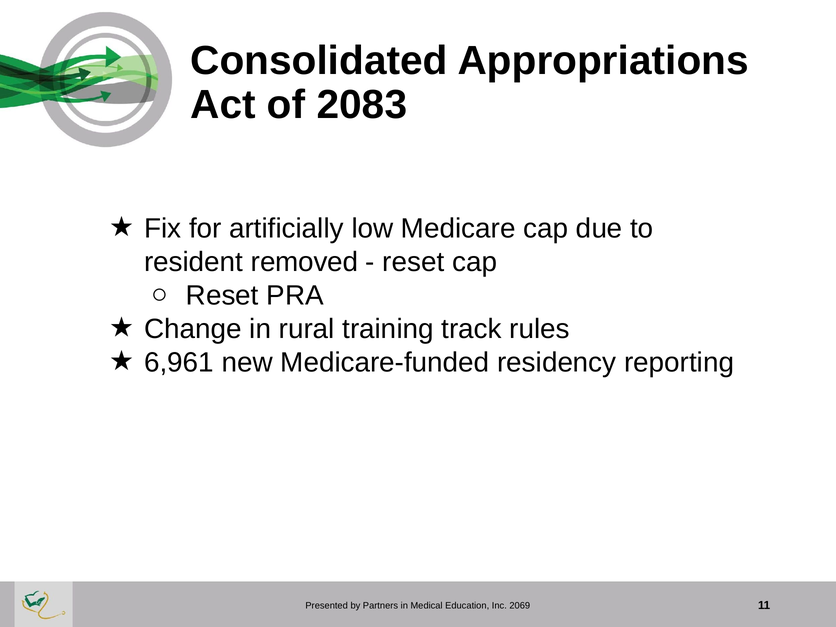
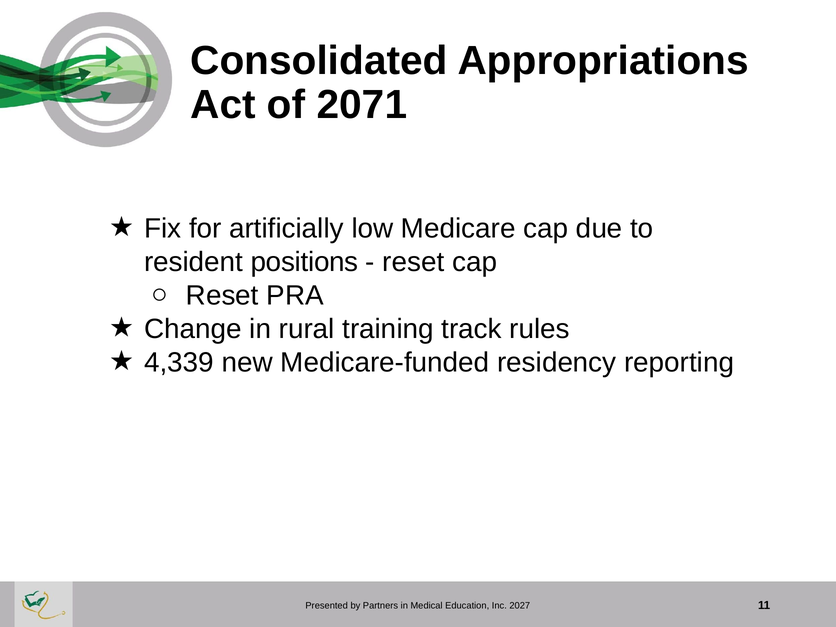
2083: 2083 -> 2071 (362, 105)
removed: removed -> positions (305, 262)
6,961: 6,961 -> 4,339 (179, 362)
2069: 2069 -> 2027 (520, 605)
